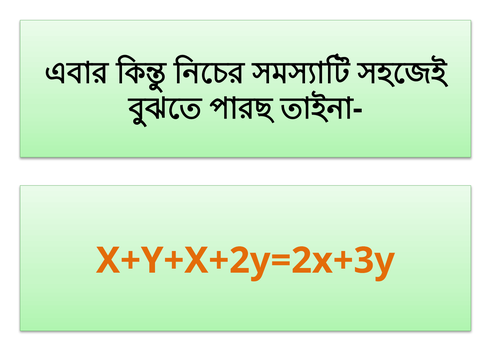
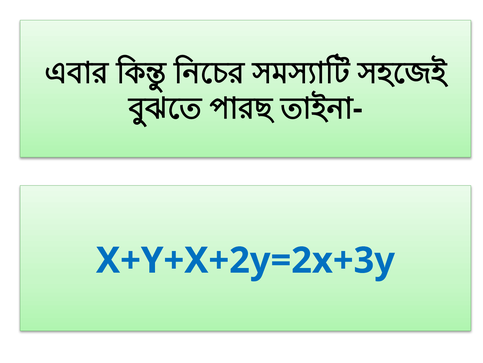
X+Y+X+2y=2x+3y colour: orange -> blue (245, 260)
